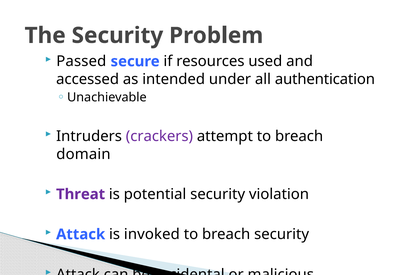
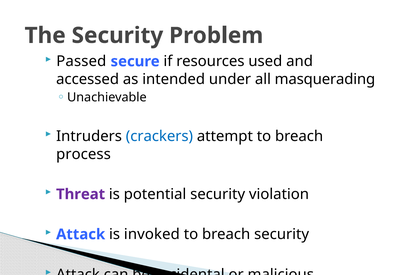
authentication: authentication -> masquerading (325, 79)
crackers colour: purple -> blue (159, 136)
domain: domain -> process (83, 154)
